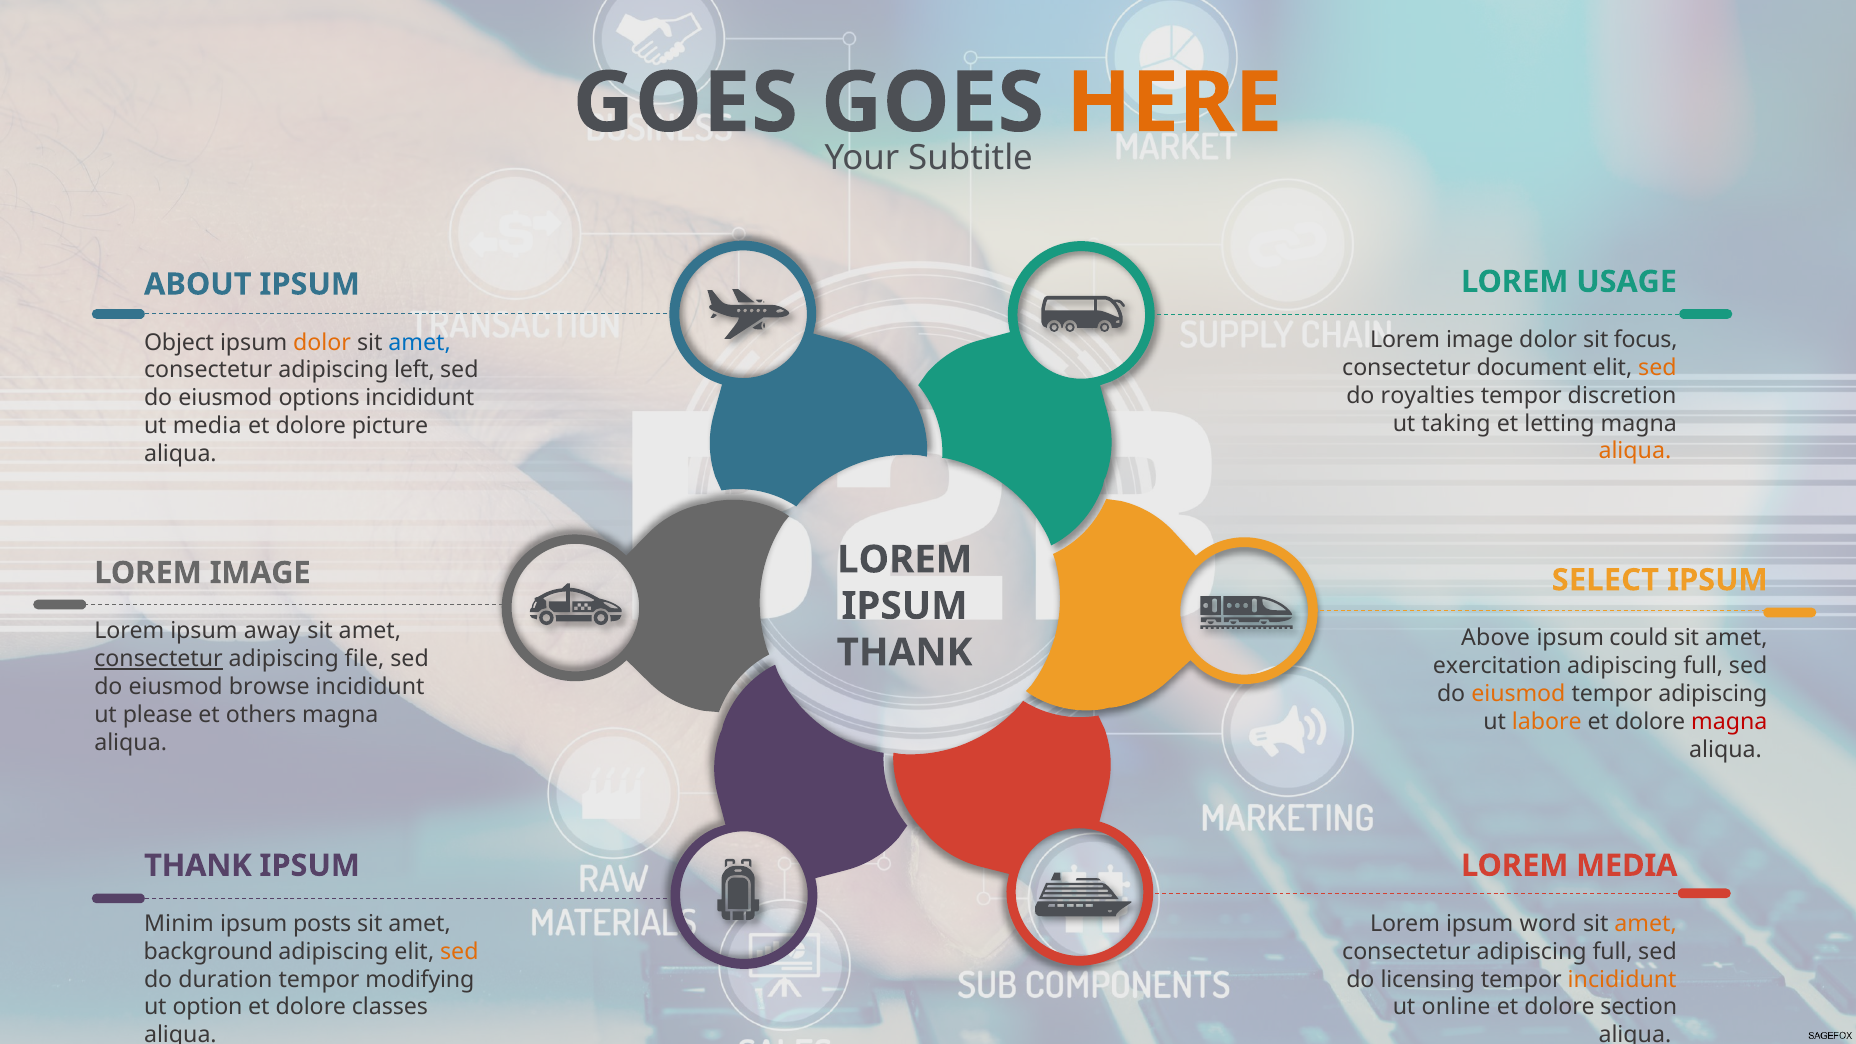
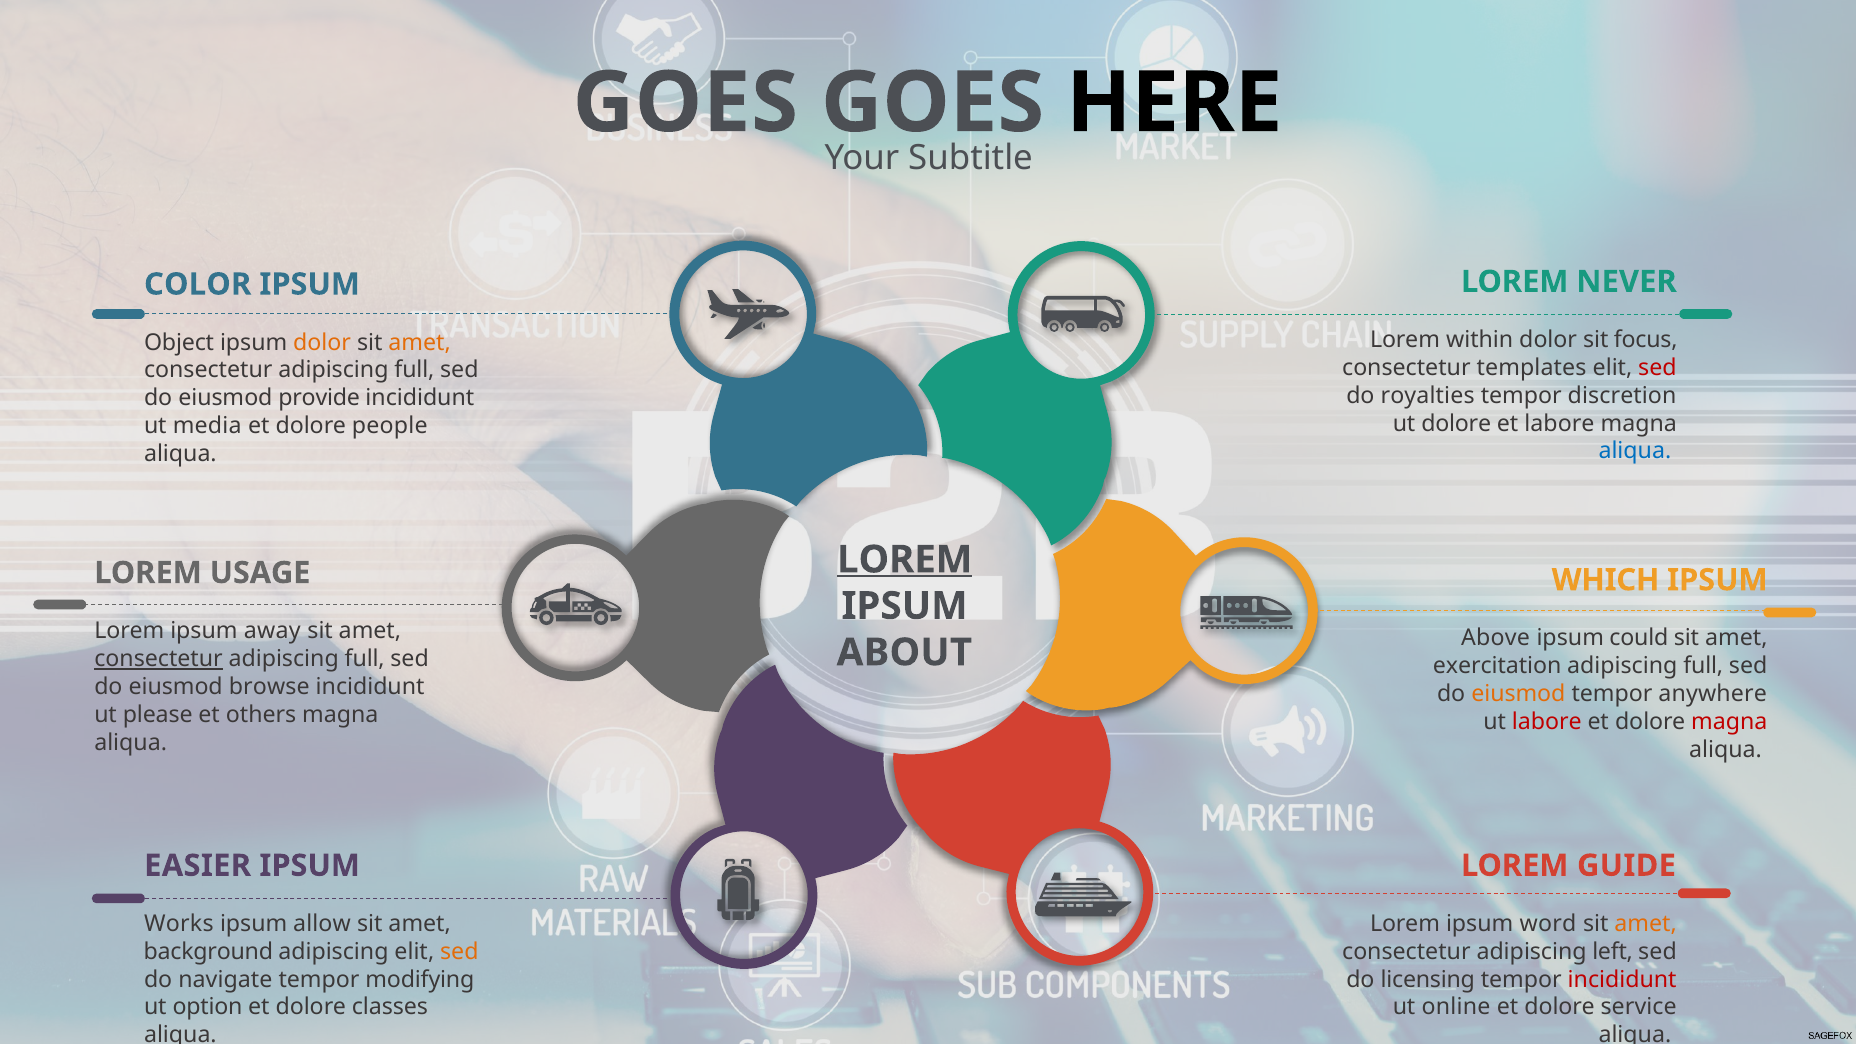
HERE colour: orange -> black (1174, 103)
USAGE: USAGE -> NEVER (1627, 282)
ABOUT: ABOUT -> COLOR (198, 284)
image: image -> within (1480, 340)
amet colour: blue -> orange (420, 342)
document: document -> templates (1532, 368)
sed colour: orange -> red (1657, 368)
left: left -> full (414, 370)
options: options -> provide (319, 398)
ut taking: taking -> dolore (1456, 423)
et letting: letting -> labore (1559, 423)
picture: picture -> people (390, 426)
aliqua colour: orange -> blue (1635, 451)
LOREM underline: none -> present (905, 560)
IMAGE: IMAGE -> USAGE (260, 573)
SELECT: SELECT -> WHICH (1606, 580)
THANK: THANK -> ABOUT (904, 652)
file: file -> full (365, 659)
tempor adipiscing: adipiscing -> anywhere (1713, 694)
labore colour: orange -> red (1547, 722)
THANK: THANK -> EASIER (198, 866)
LOREM MEDIA: MEDIA -> GUIDE (1626, 866)
Minim: Minim -> Works (179, 924)
posts: posts -> allow (322, 924)
consectetur adipiscing full: full -> left (1613, 952)
duration: duration -> navigate (225, 979)
incididunt colour: orange -> red (1622, 979)
section: section -> service (1639, 1007)
